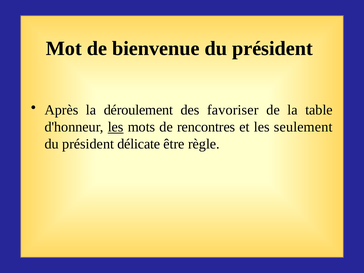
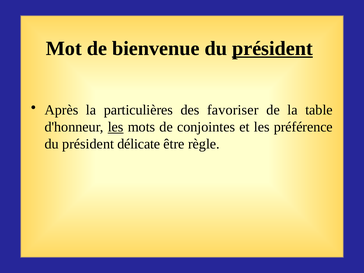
président underline: none -> present (272, 48)
déroulement: déroulement -> particulières (138, 110)
rencontres: rencontres -> conjointes (206, 127)
seulement: seulement -> préférence (303, 127)
